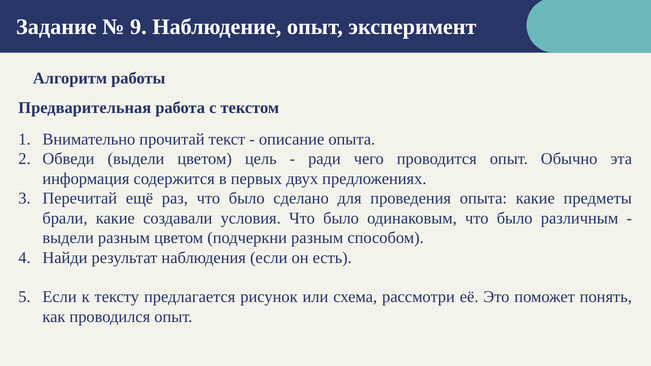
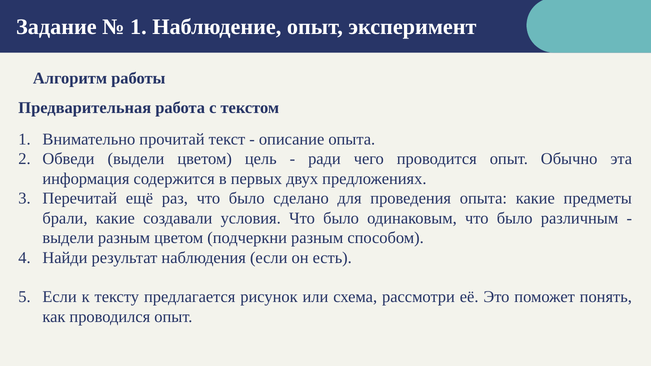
9: 9 -> 1 (138, 27)
